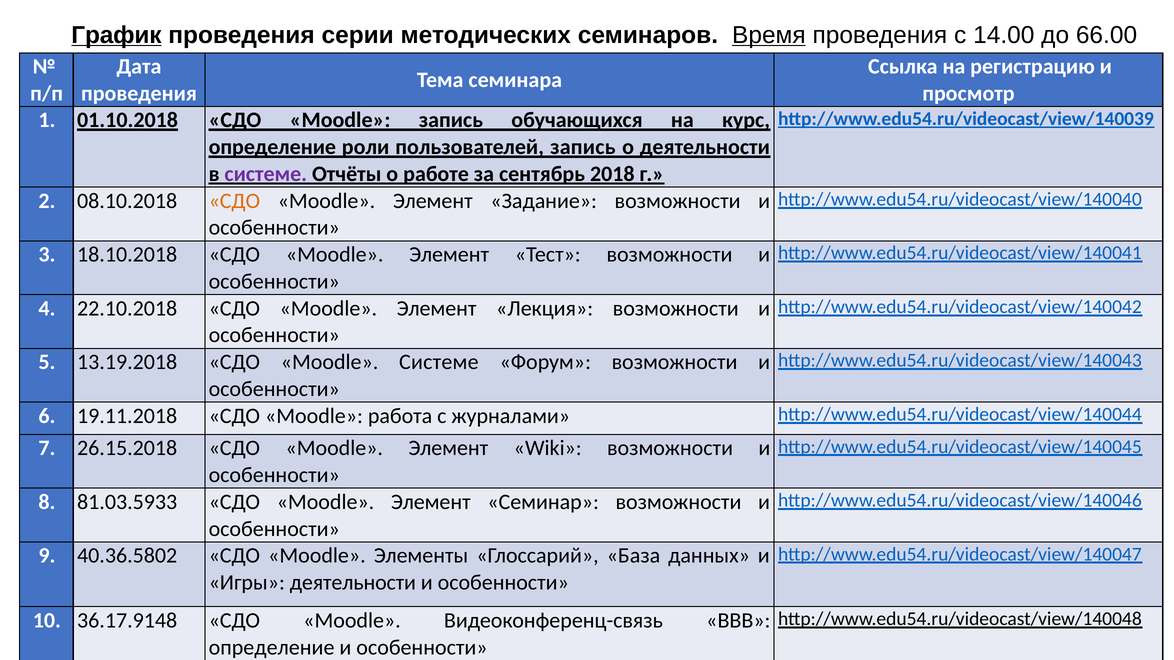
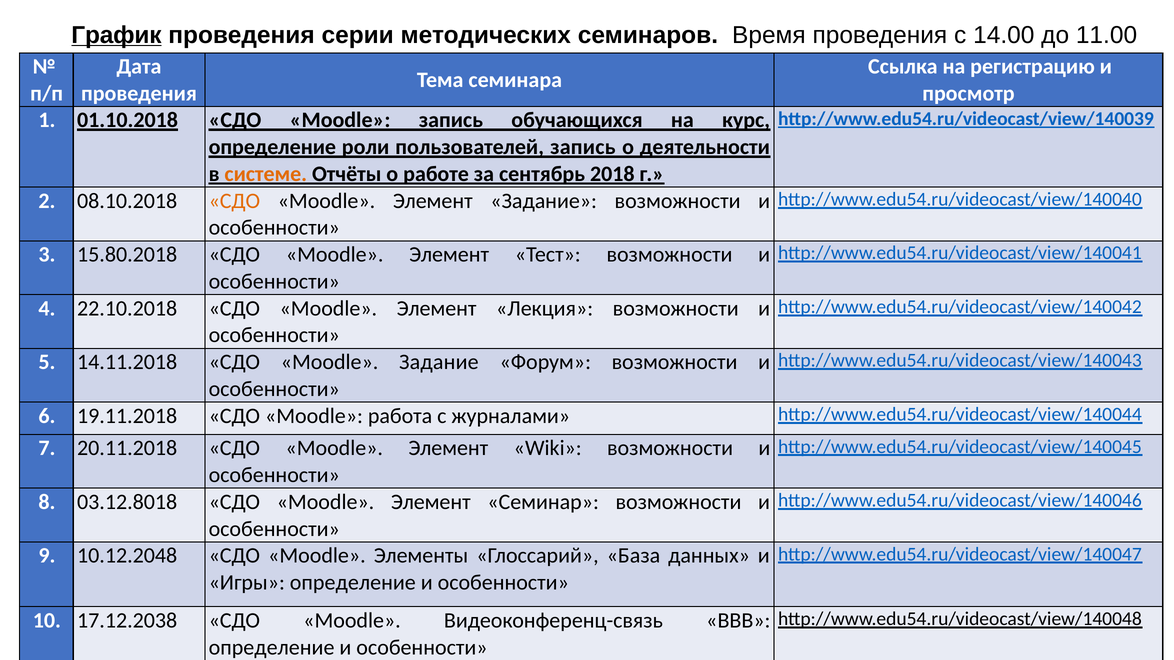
Время underline: present -> none (769, 35)
66.00: 66.00 -> 11.00 (1107, 35)
системе colour: purple -> orange (266, 174)
18.10.2018: 18.10.2018 -> 15.80.2018 (127, 255)
13.19.2018: 13.19.2018 -> 14.11.2018 (127, 362)
Moodle Системе: Системе -> Задание (439, 362)
26.15.2018: 26.15.2018 -> 20.11.2018 (127, 448)
81.03.5933: 81.03.5933 -> 03.12.8018 (127, 502)
40.36.5802: 40.36.5802 -> 10.12.2048 (127, 556)
Игры деятельности: деятельности -> определение (353, 583)
36.17.9148: 36.17.9148 -> 17.12.2038 (127, 621)
